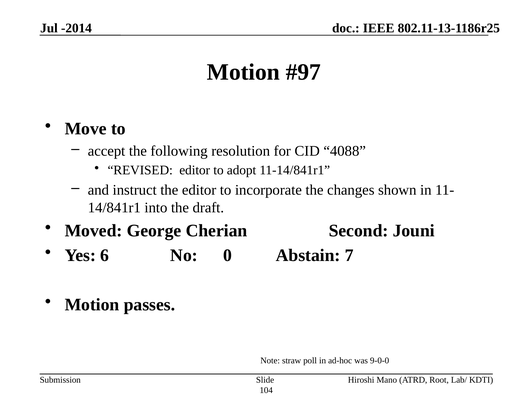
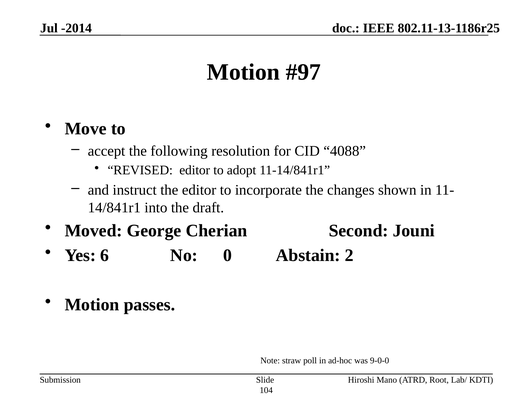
7: 7 -> 2 (349, 255)
